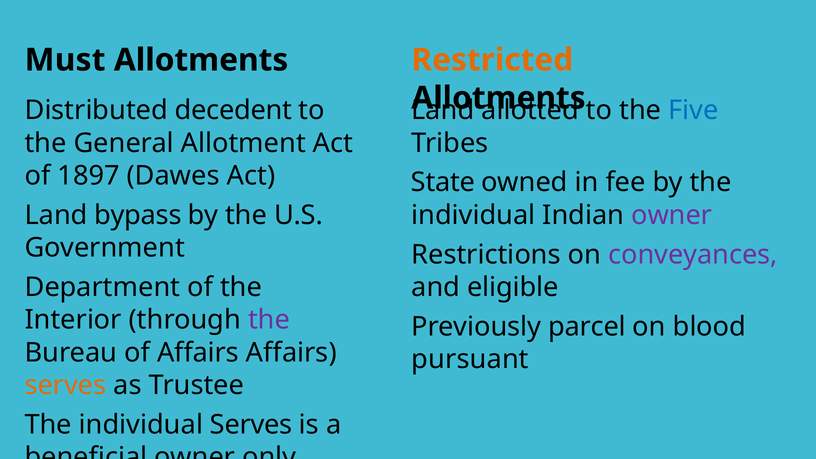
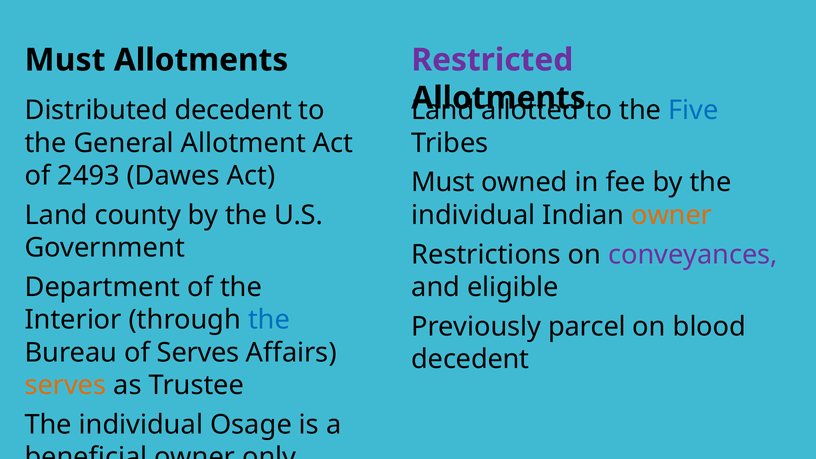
Restricted colour: orange -> purple (492, 60)
1897: 1897 -> 2493 (89, 176)
State: State -> Must (443, 183)
bypass: bypass -> county (138, 215)
owner colour: purple -> orange (672, 215)
the colour: purple -> blue (269, 320)
of Affairs: Affairs -> Serves (198, 353)
pursuant: pursuant -> decedent (470, 359)
individual Serves: Serves -> Osage (251, 425)
